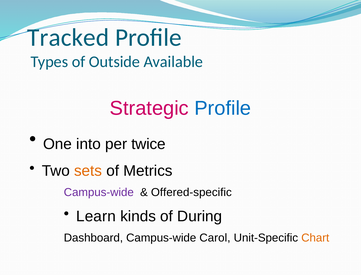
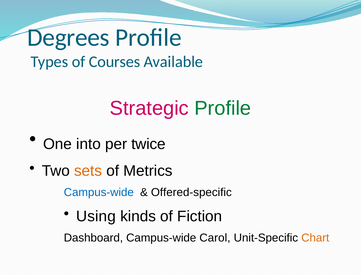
Tracked: Tracked -> Degrees (68, 37)
Outside: Outside -> Courses (115, 62)
Profile colour: blue -> green (223, 108)
Campus-wide colour: purple -> blue (99, 192)
Learn: Learn -> Using (96, 216)
During: During -> Fiction (200, 216)
